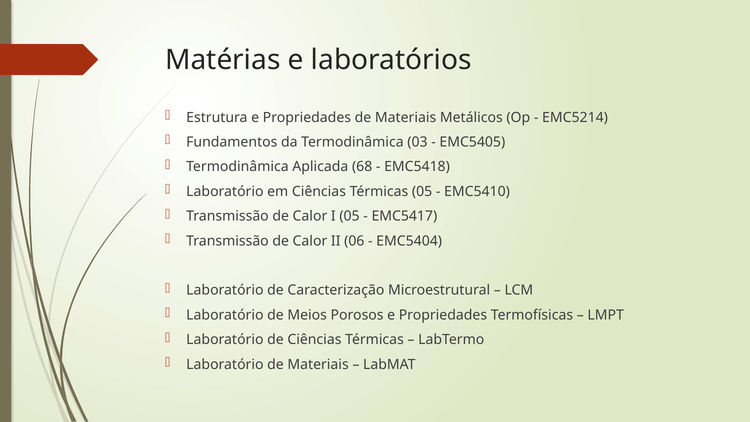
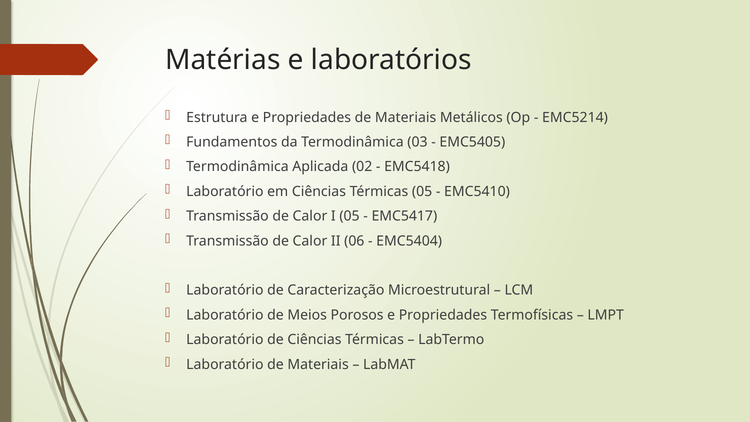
68: 68 -> 02 (362, 167)
